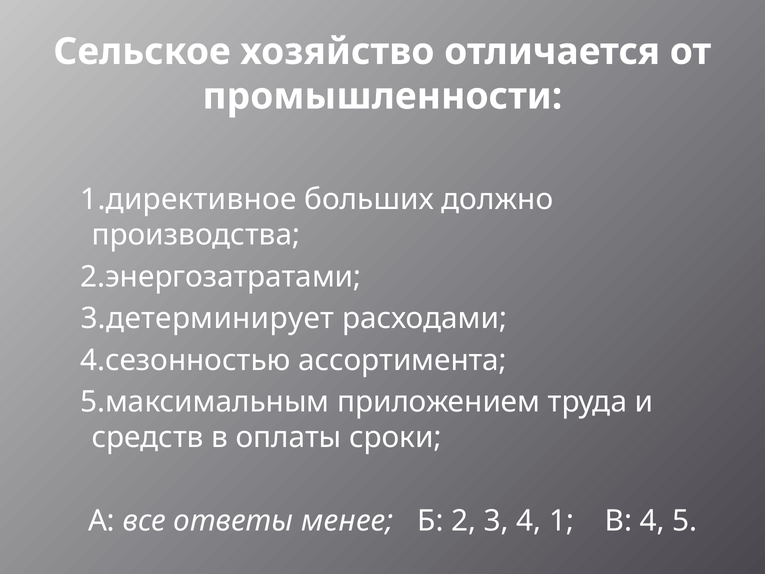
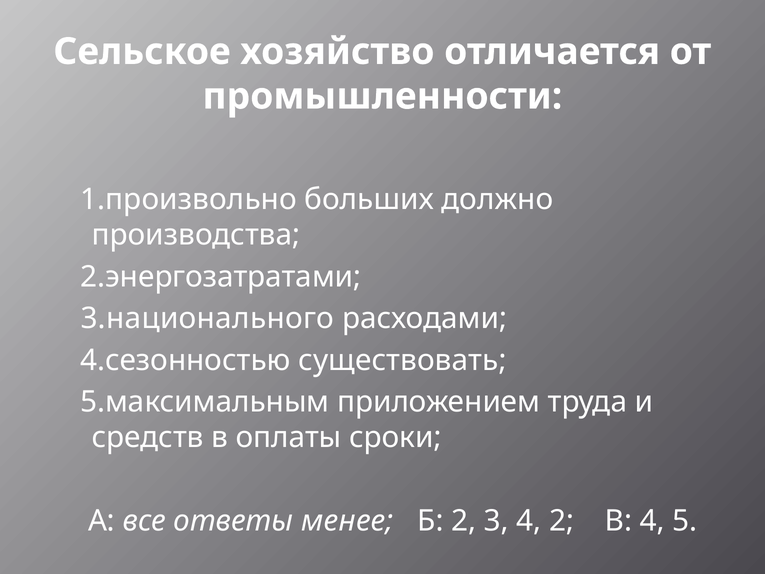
1.директивное: 1.директивное -> 1.произвольно (189, 199)
3.детерминирует: 3.детерминирует -> 3.национального (207, 318)
ассортимента: ассортимента -> существовать (402, 360)
4 1: 1 -> 2 (562, 521)
